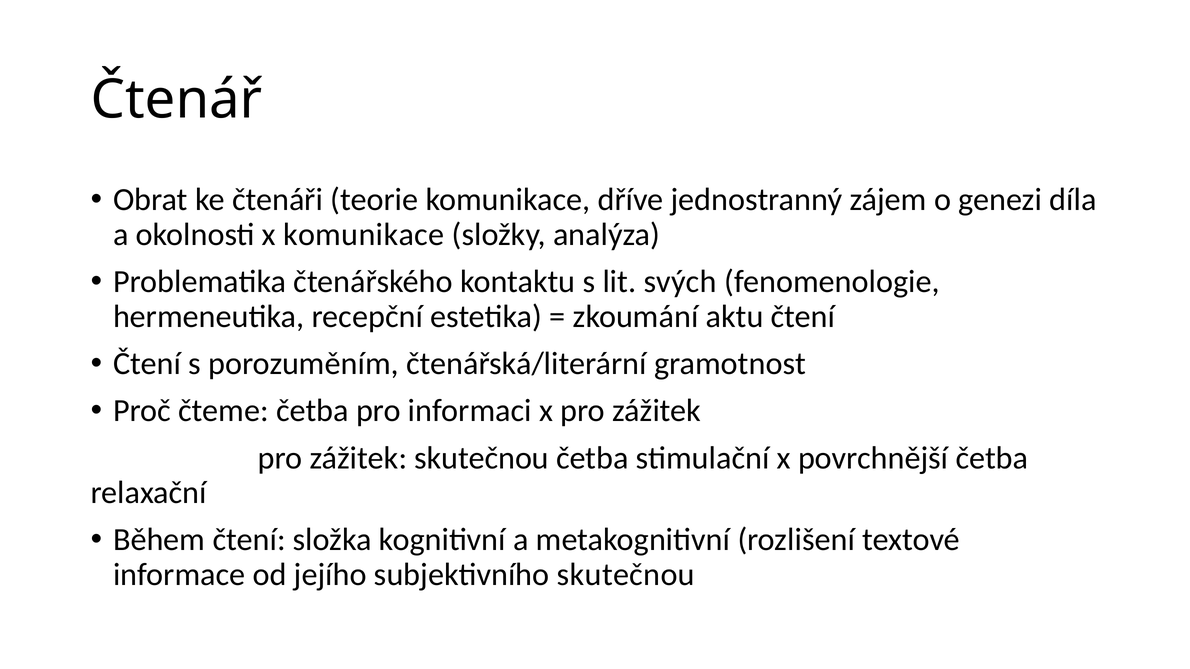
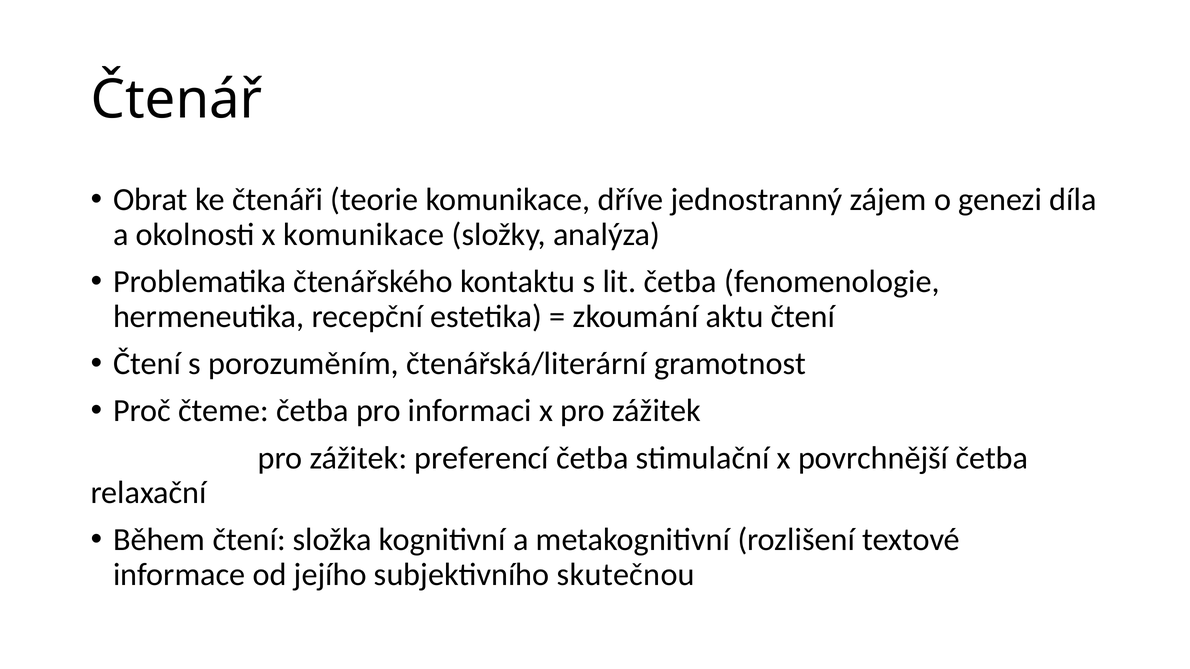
lit svých: svých -> četba (680, 282)
zážitek skutečnou: skutečnou -> preferencí (482, 458)
